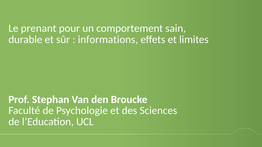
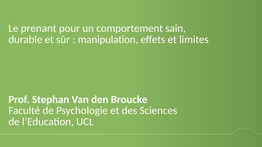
informations: informations -> manipulation (108, 40)
